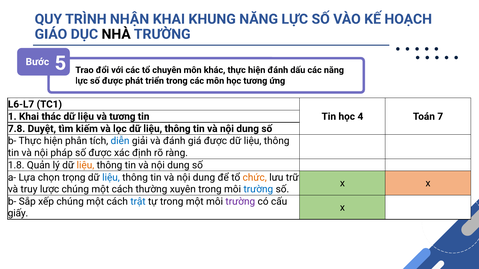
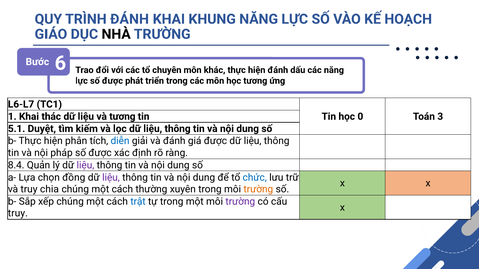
TRÌNH NHẬN: NHẬN -> ĐÁNH (130, 19)
5: 5 -> 6 (60, 63)
4: 4 -> 0 (360, 117)
7: 7 -> 3 (440, 117)
7.8: 7.8 -> 5.1 (17, 129)
1.8: 1.8 -> 8.4 (16, 165)
liệu colour: orange -> purple (85, 165)
trọng: trọng -> đồng (74, 178)
liệu colour: blue -> purple (111, 178)
chức colour: orange -> blue (255, 178)
lược: lược -> chia (49, 189)
trường colour: blue -> orange (258, 189)
giấy: giấy -> truy (18, 214)
